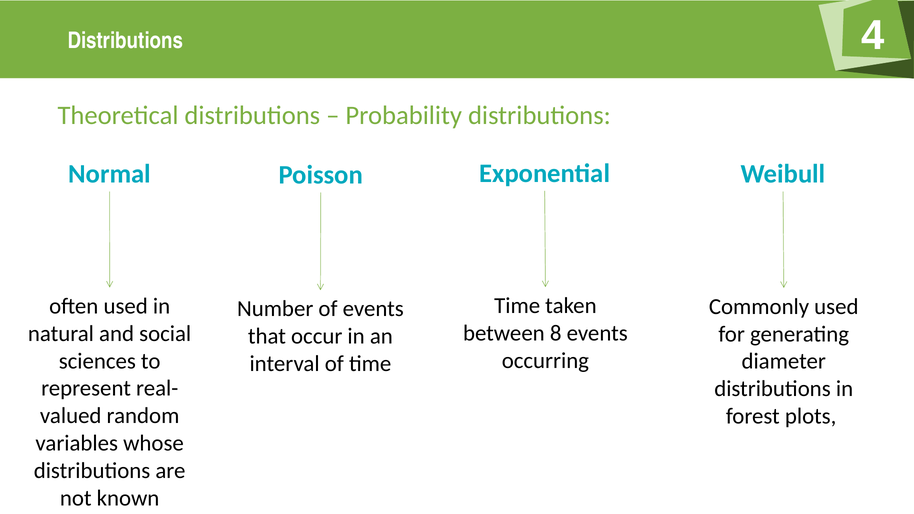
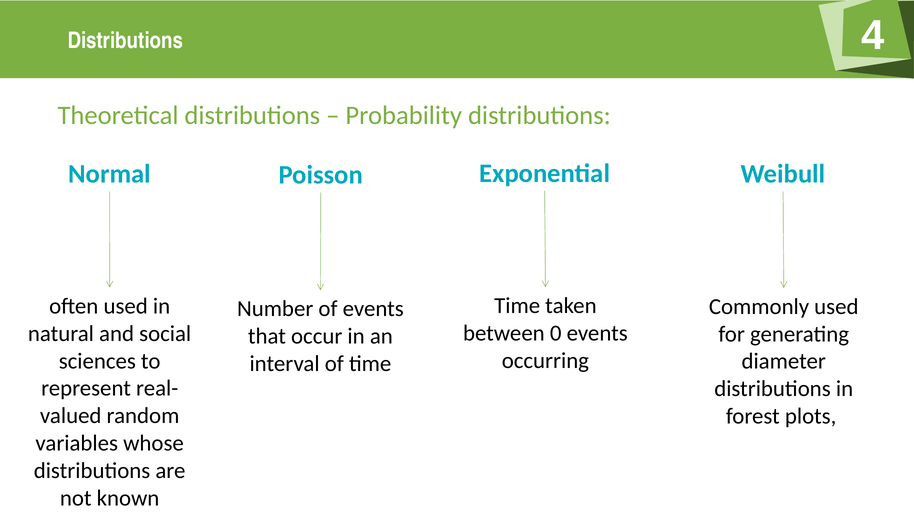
8: 8 -> 0 (556, 333)
